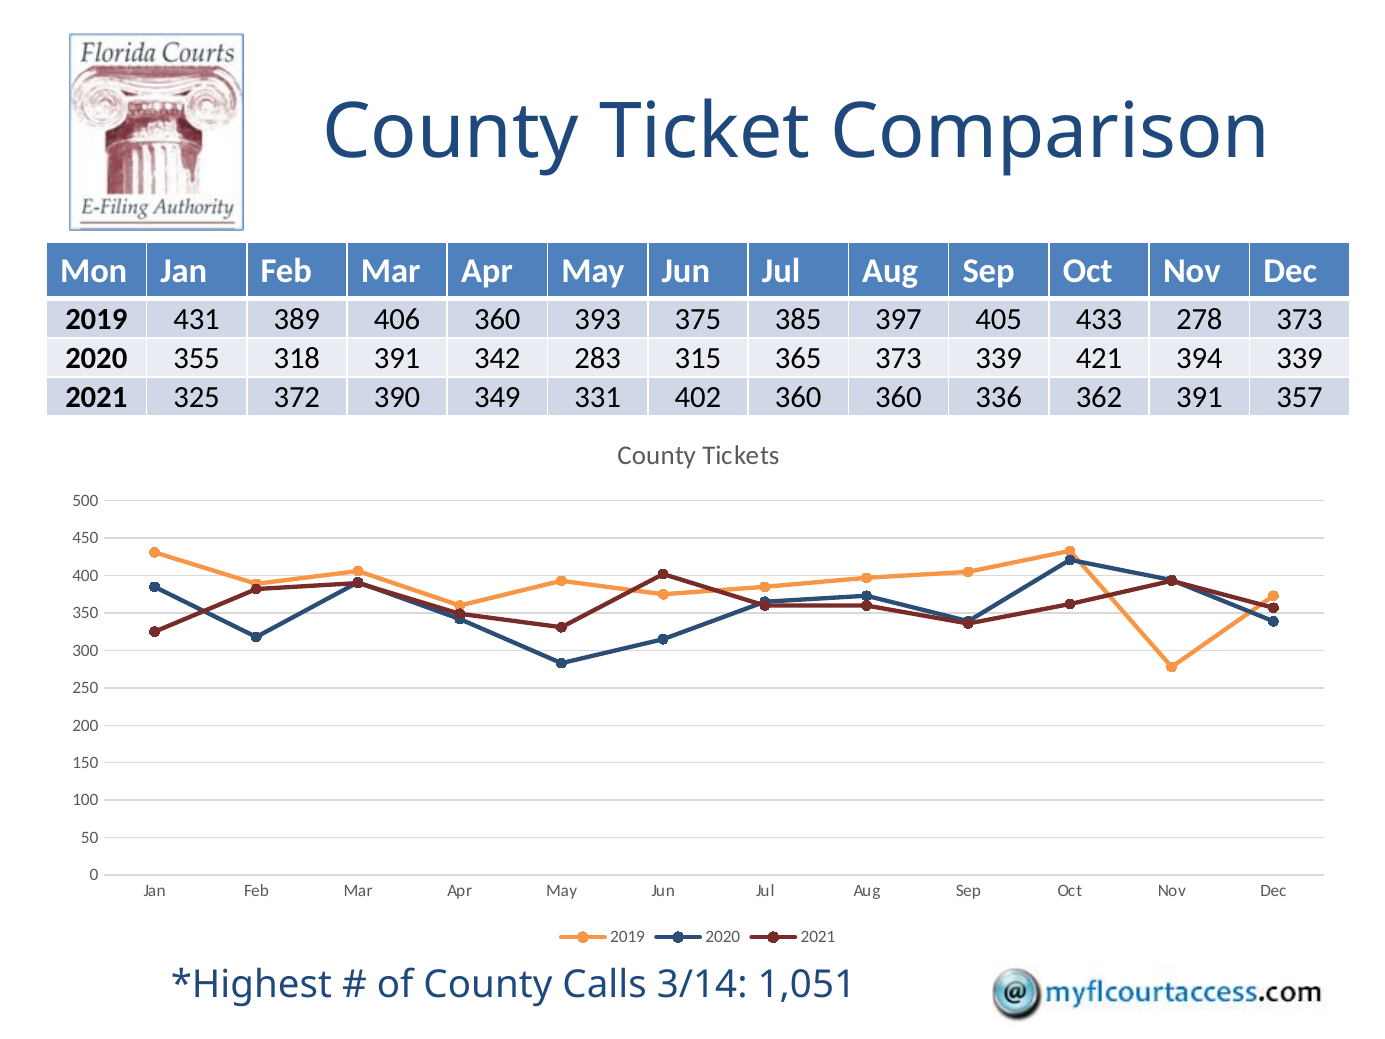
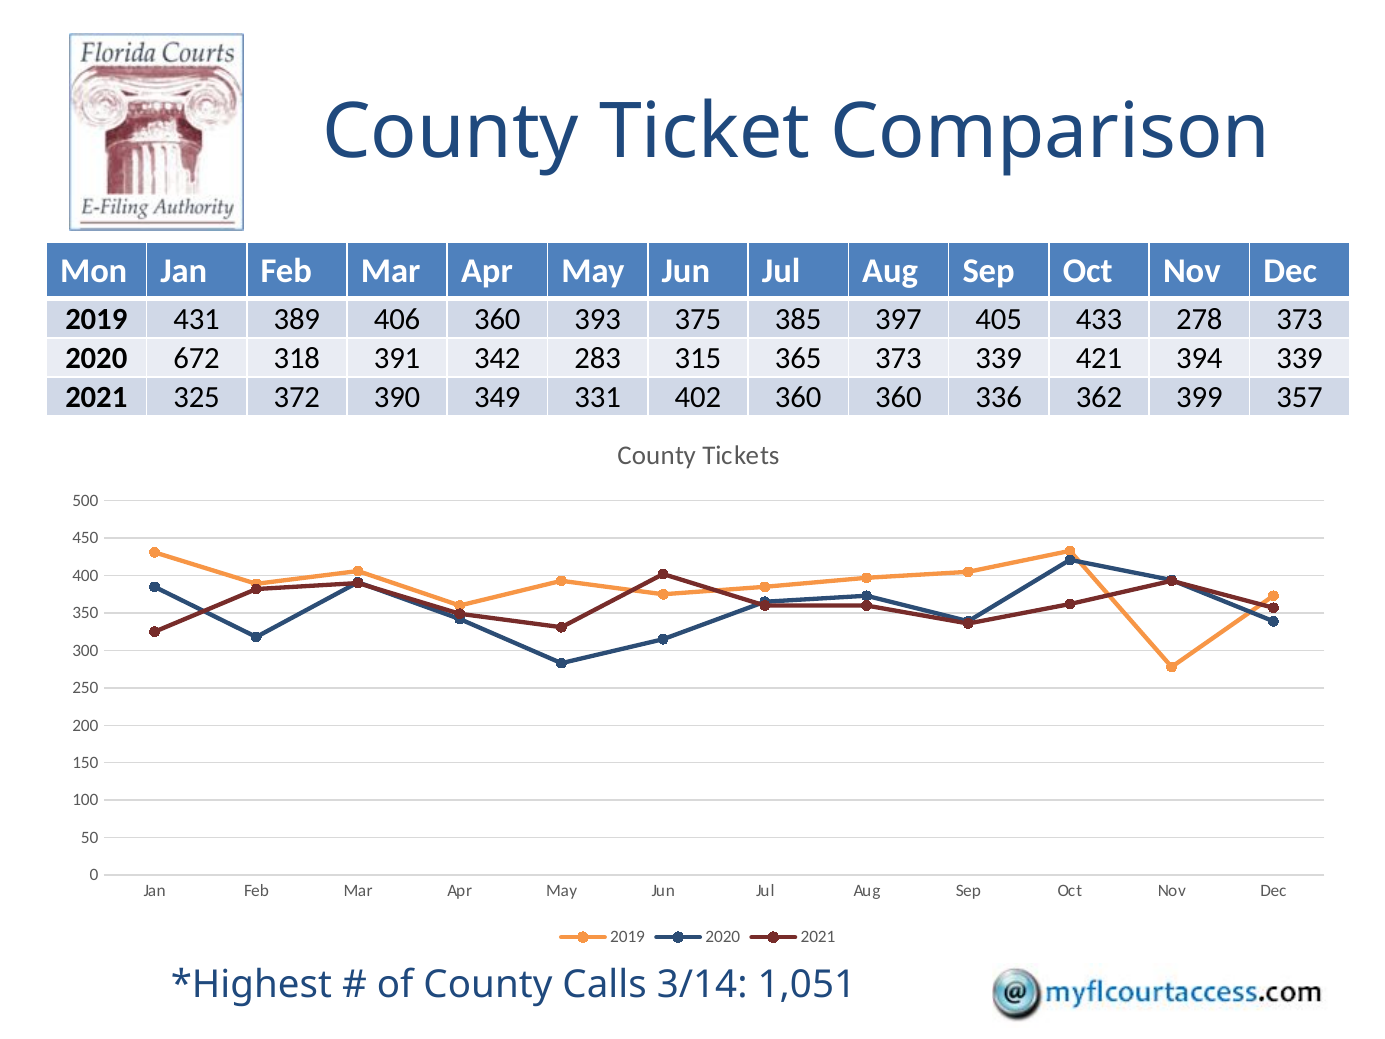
355: 355 -> 672 (197, 358)
391: 391 -> 399 (1199, 397)
